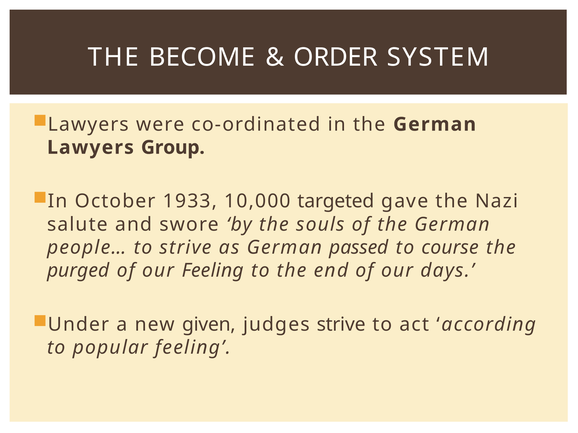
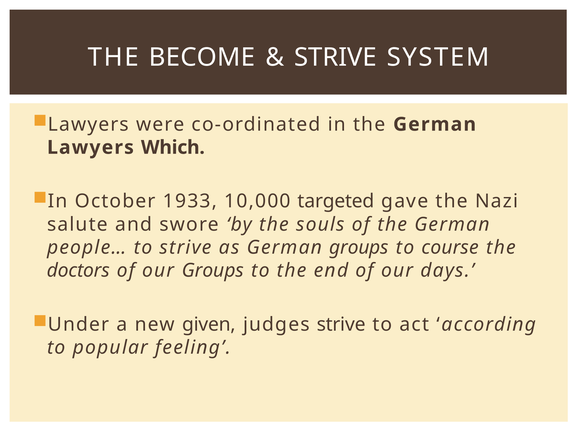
ORDER: ORDER -> STRIVE (336, 58)
Group: Group -> Which (173, 148)
German passed: passed -> groups (359, 248)
purged: purged -> doctors (78, 271)
our Feeling: Feeling -> Groups (213, 271)
